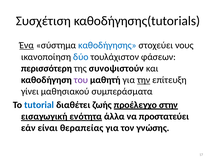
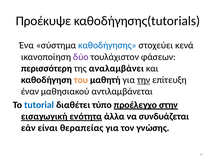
Συσχέτιση: Συσχέτιση -> Προέκυψε (43, 21)
Ένα underline: present -> none (27, 45)
νους: νους -> κενά (184, 45)
δύο colour: blue -> purple (81, 57)
συνοψιστούν: συνοψιστούν -> αναλαμβάνει (116, 68)
του colour: purple -> orange (81, 80)
γίνει: γίνει -> έναν (30, 91)
συμπεράσματα: συμπεράσματα -> αντιλαμβάνεται (122, 91)
ζωής: ζωής -> τύπο (102, 105)
προστατεύει: προστατεύει -> συνδυάζεται (164, 116)
